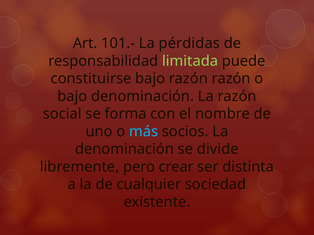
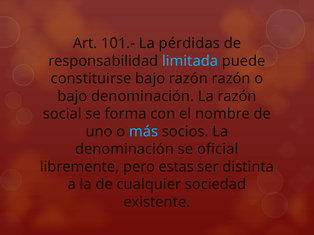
limitada colour: light green -> light blue (190, 61)
divide: divide -> oficial (218, 149)
crear: crear -> estas (176, 167)
